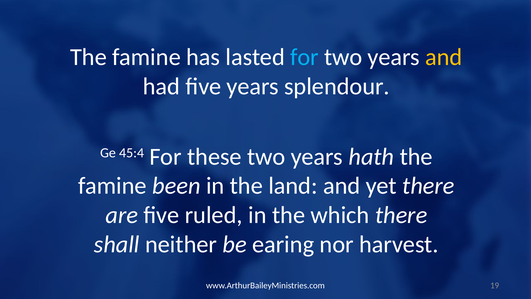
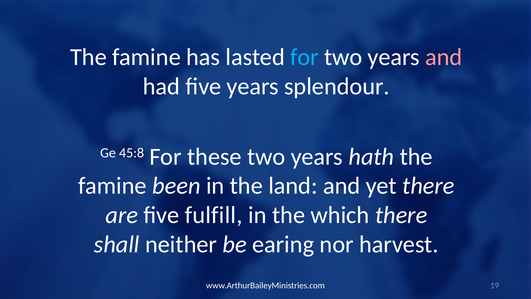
and colour: yellow -> pink (444, 57)
45:4: 45:4 -> 45:8 (132, 153)
ruled: ruled -> fulfill (214, 215)
